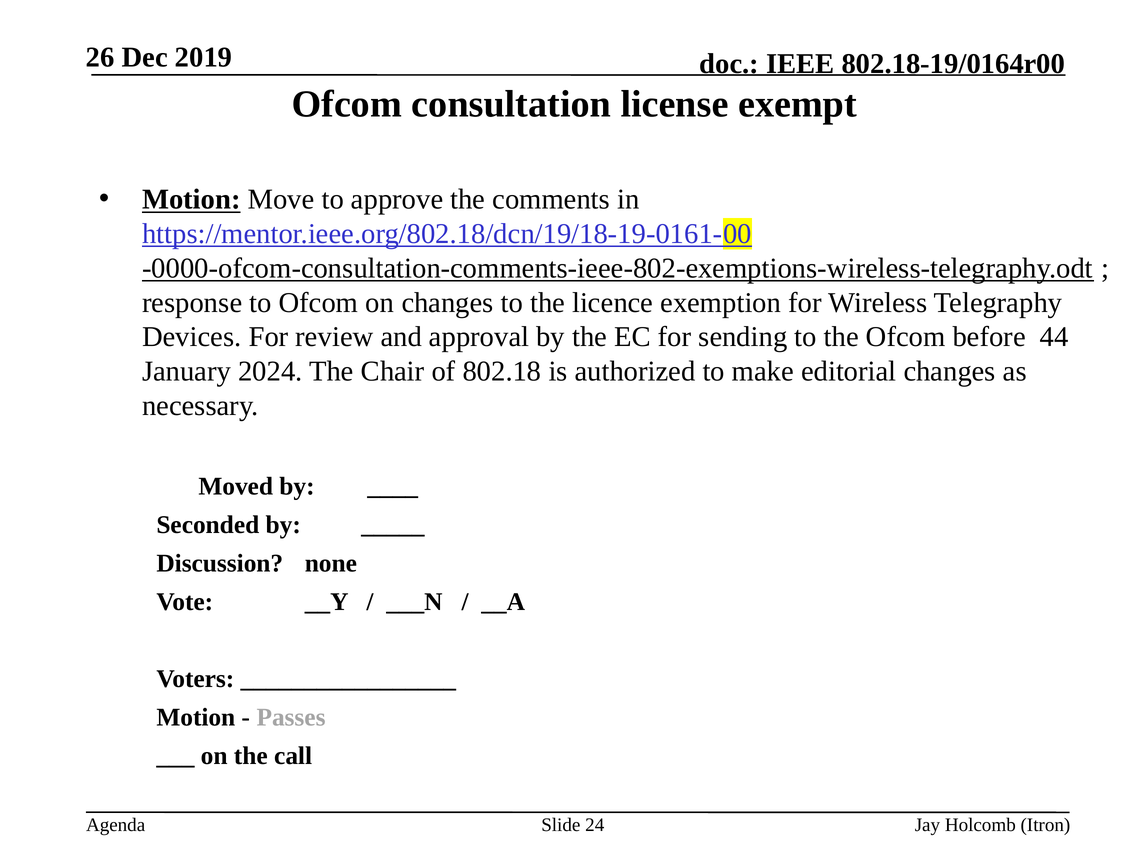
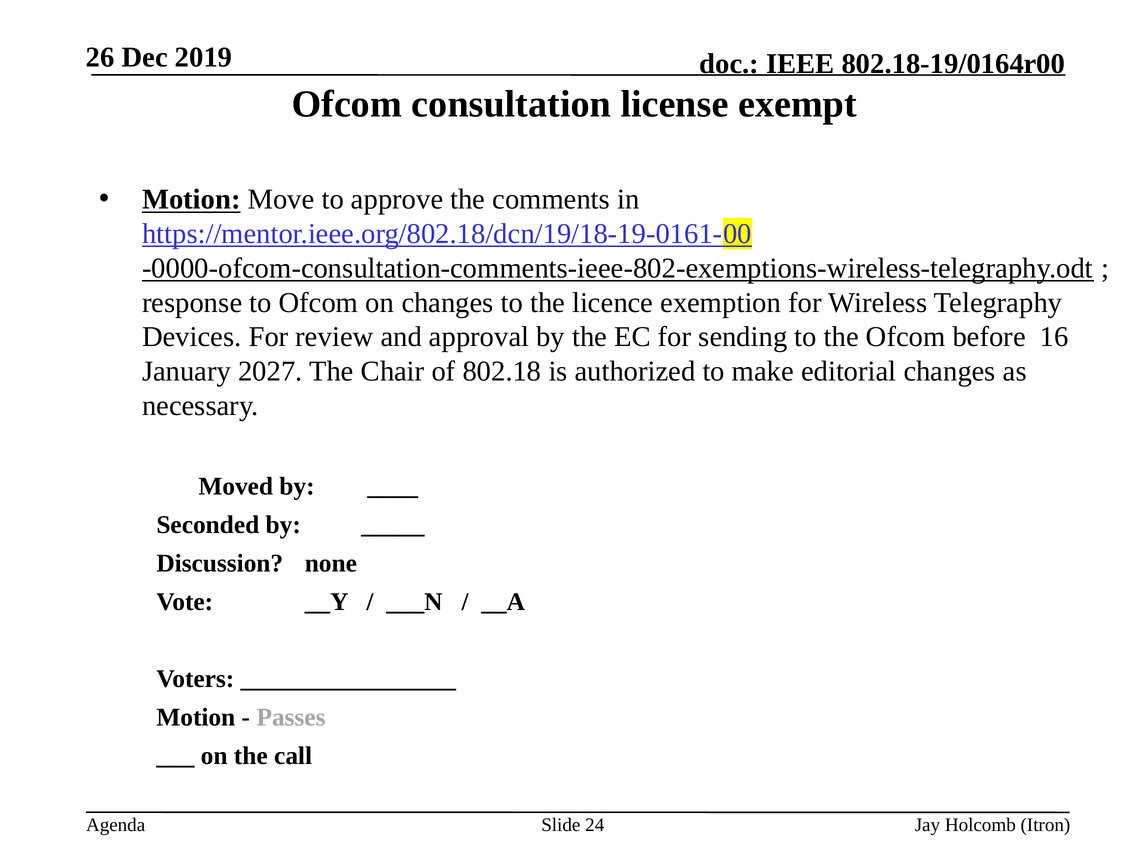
44: 44 -> 16 (1054, 337)
2024: 2024 -> 2027 (270, 371)
